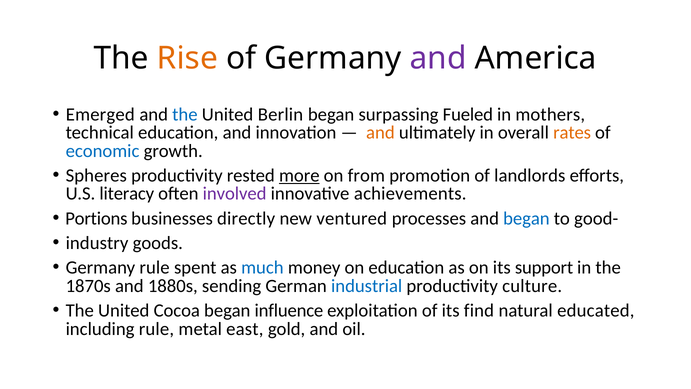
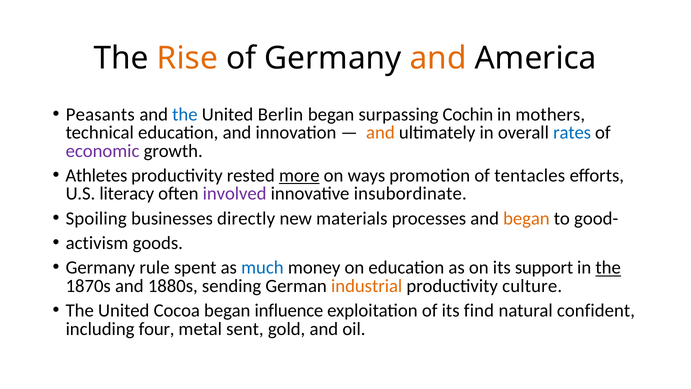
and colour: purple -> orange (438, 58)
Emerged: Emerged -> Peasants (100, 114)
Fueled: Fueled -> Cochin (468, 114)
rates colour: orange -> blue (572, 133)
economic colour: blue -> purple (103, 151)
Spheres: Spheres -> Athletes (96, 175)
from: from -> ways (366, 175)
landlords: landlords -> tentacles (530, 175)
achievements: achievements -> insubordinate (410, 194)
Portions: Portions -> Spoiling (96, 218)
ventured: ventured -> materials (352, 218)
began colour: blue -> orange (526, 218)
industry: industry -> activism (97, 243)
the underline: none -> present (608, 268)
industrial colour: blue -> orange (367, 286)
educated: educated -> confident (596, 310)
including rule: rule -> four (157, 329)
east: east -> sent (245, 329)
